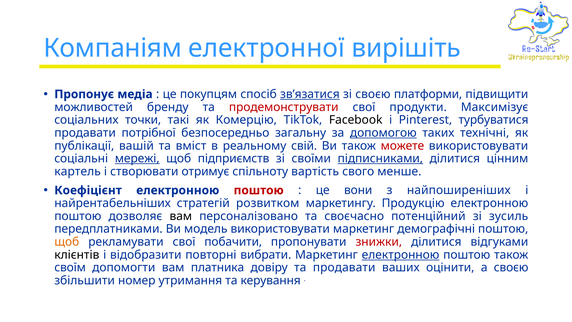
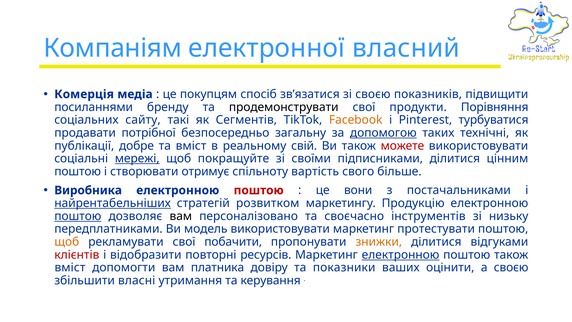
вирішіть: вирішіть -> власний (406, 48)
Пропонує: Пропонує -> Комерція (84, 94)
зв’язатися underline: present -> none (310, 94)
платформи: платформи -> показників (428, 94)
можливостей: можливостей -> посиланнями (94, 107)
продемонструвати colour: red -> black (284, 107)
Максимізує: Максимізує -> Порівняння (495, 107)
точки: точки -> сайту (143, 120)
Комерцію: Комерцію -> Сегментів (246, 120)
Facebook colour: black -> orange (356, 120)
вашій: вашій -> добре (137, 146)
підприємств: підприємств -> покращуйте (233, 159)
підписниками underline: present -> none (380, 159)
картель: картель -> поштою (78, 171)
менше: менше -> більше (399, 171)
Коефіцієнт: Коефіцієнт -> Виробника (88, 190)
найпоширеніших: найпоширеніших -> постачальниками (459, 190)
найрентабельніших underline: none -> present (113, 203)
поштою underline: none -> present (78, 216)
потенційний: потенційний -> інструментів (428, 216)
зусиль: зусиль -> низьку (509, 216)
демографічні: демографічні -> протестувати (436, 229)
знижки colour: red -> orange (379, 242)
клієнтів colour: black -> red (77, 255)
вибрати: вибрати -> ресурсів (266, 255)
своїм: своїм -> вміст (70, 267)
та продавати: продавати -> показники (344, 267)
номер: номер -> власні (137, 280)
